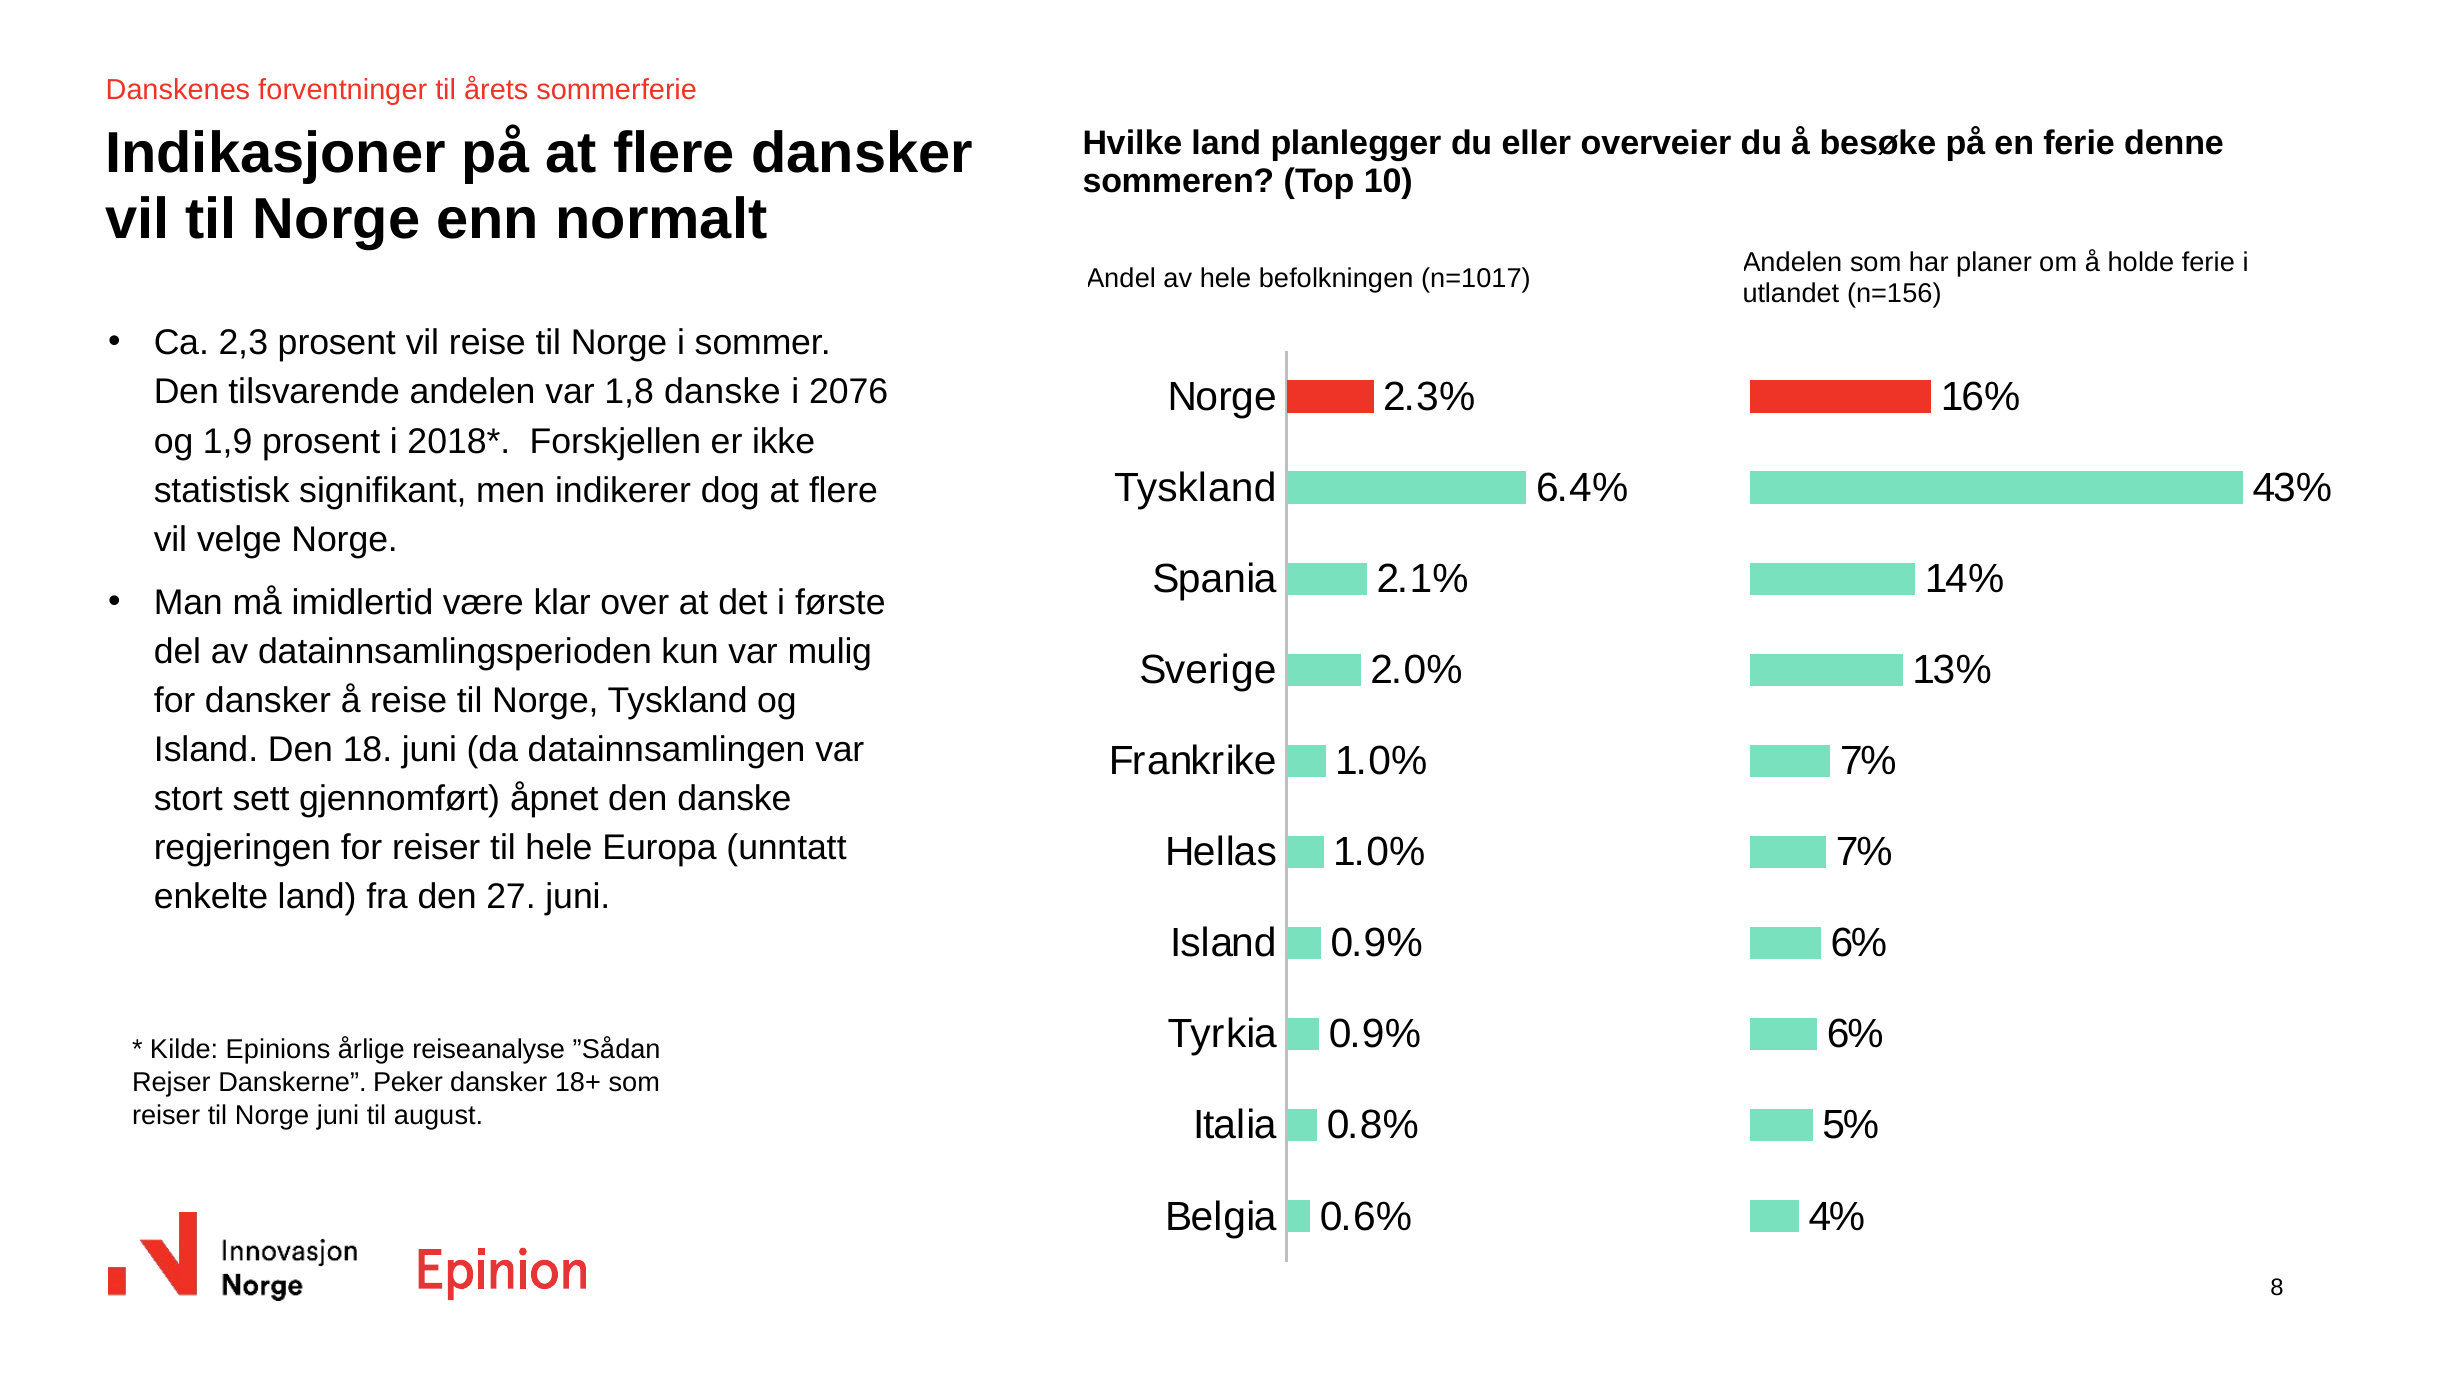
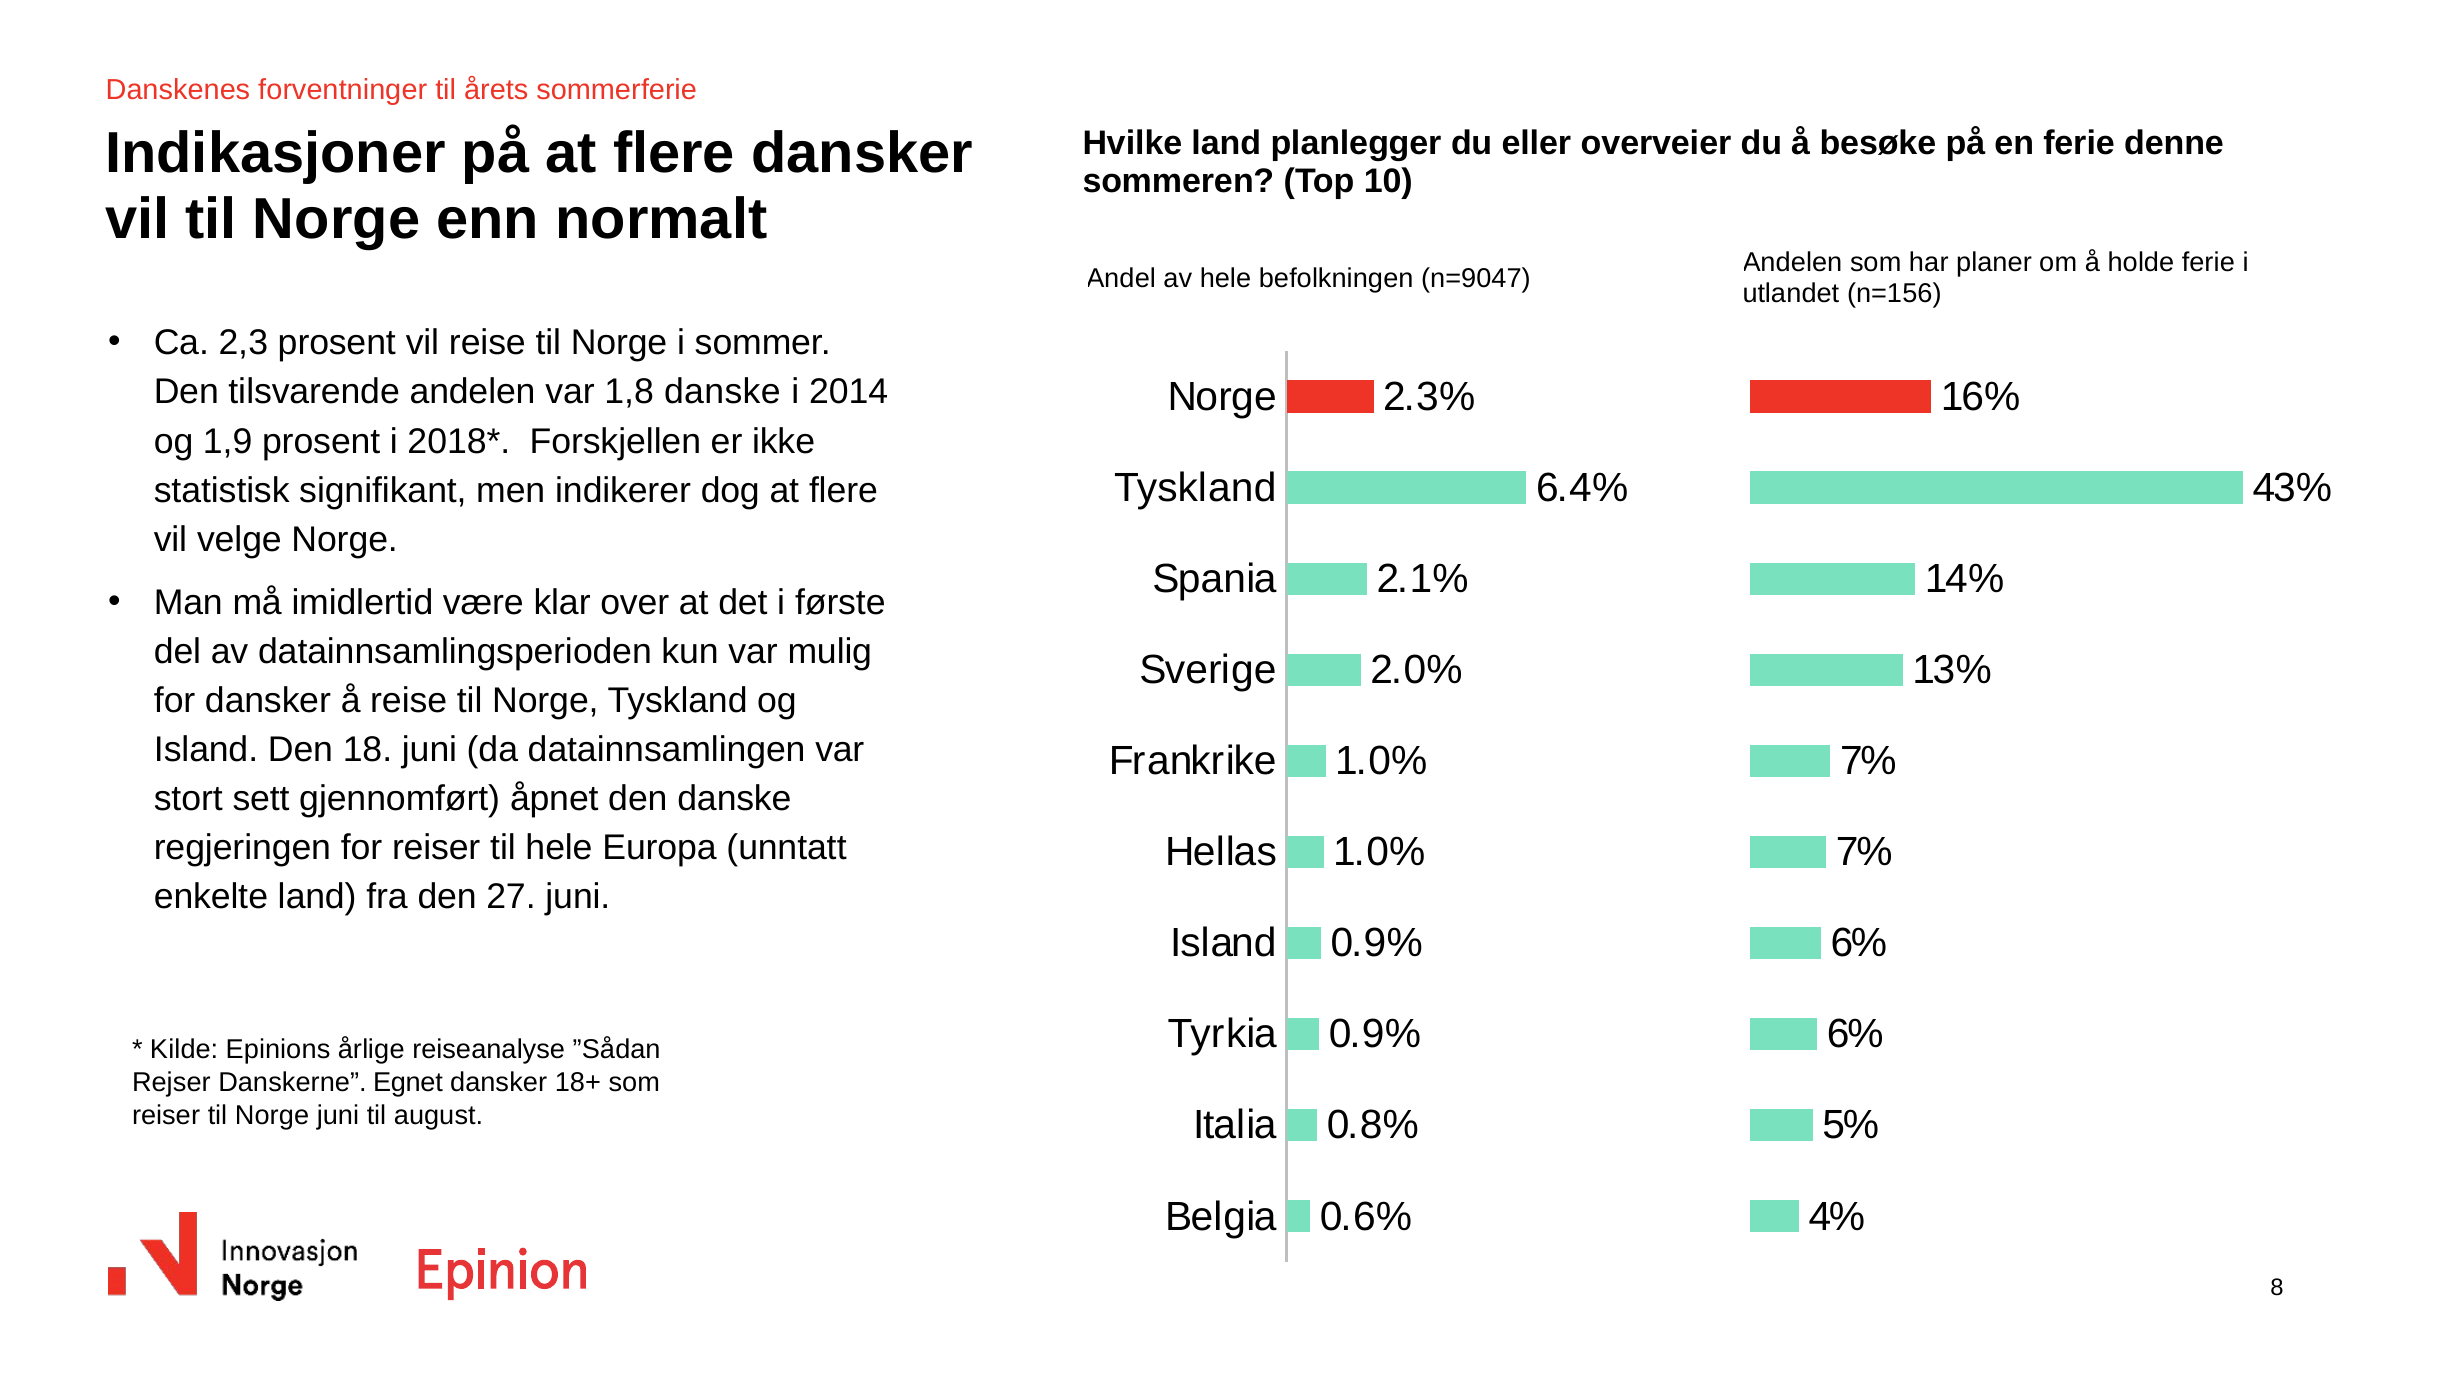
n=1017: n=1017 -> n=9047 (1476, 279)
2076: 2076 -> 2014 (849, 392)
Peker: Peker -> Egnet (408, 1082)
